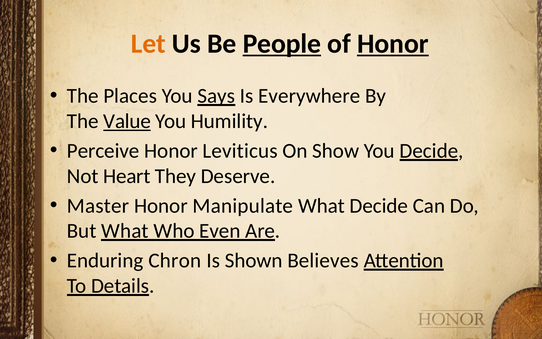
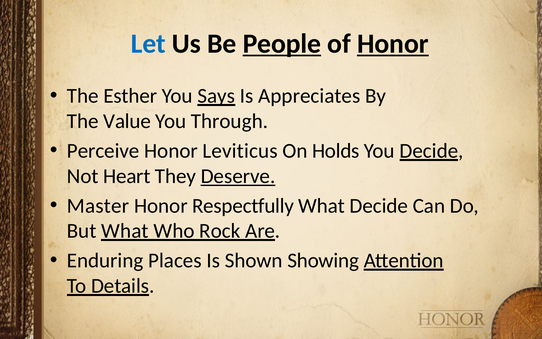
Let colour: orange -> blue (148, 44)
Places: Places -> Esther (130, 96)
Everywhere: Everywhere -> Appreciates (309, 96)
Value underline: present -> none (127, 121)
Humility: Humility -> Through (229, 121)
Show: Show -> Holds (336, 151)
Deserve underline: none -> present (238, 176)
Manipulate: Manipulate -> Respectfully (243, 206)
Even: Even -> Rock (220, 231)
Chron: Chron -> Places (175, 260)
Believes: Believes -> Showing (323, 260)
